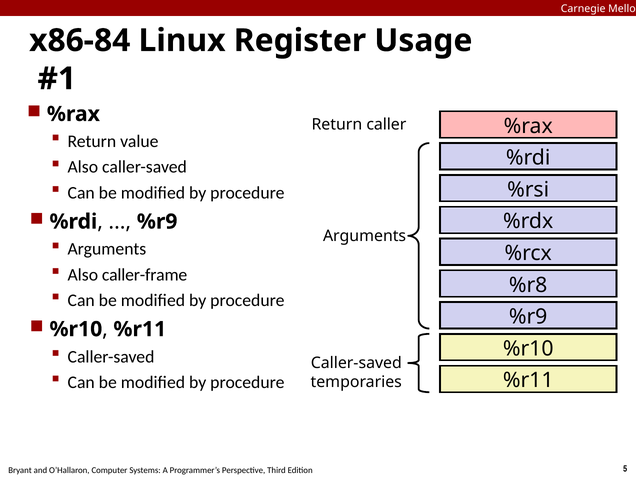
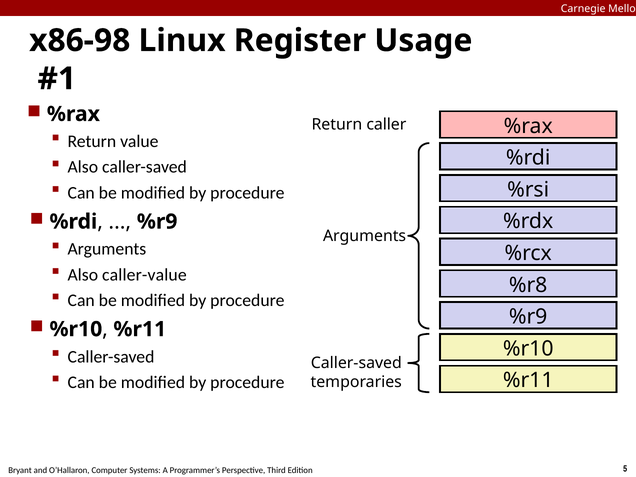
x86-84: x86-84 -> x86-98 (80, 41)
caller-frame: caller-frame -> caller-value (144, 275)
